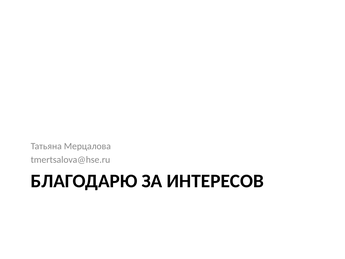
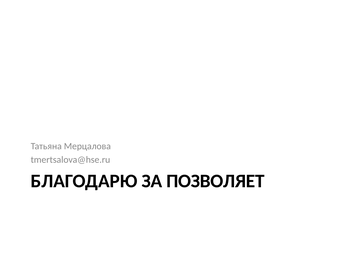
ИНТЕРЕСОВ: ИНТЕРЕСОВ -> ПОЗВОЛЯЕТ (215, 181)
